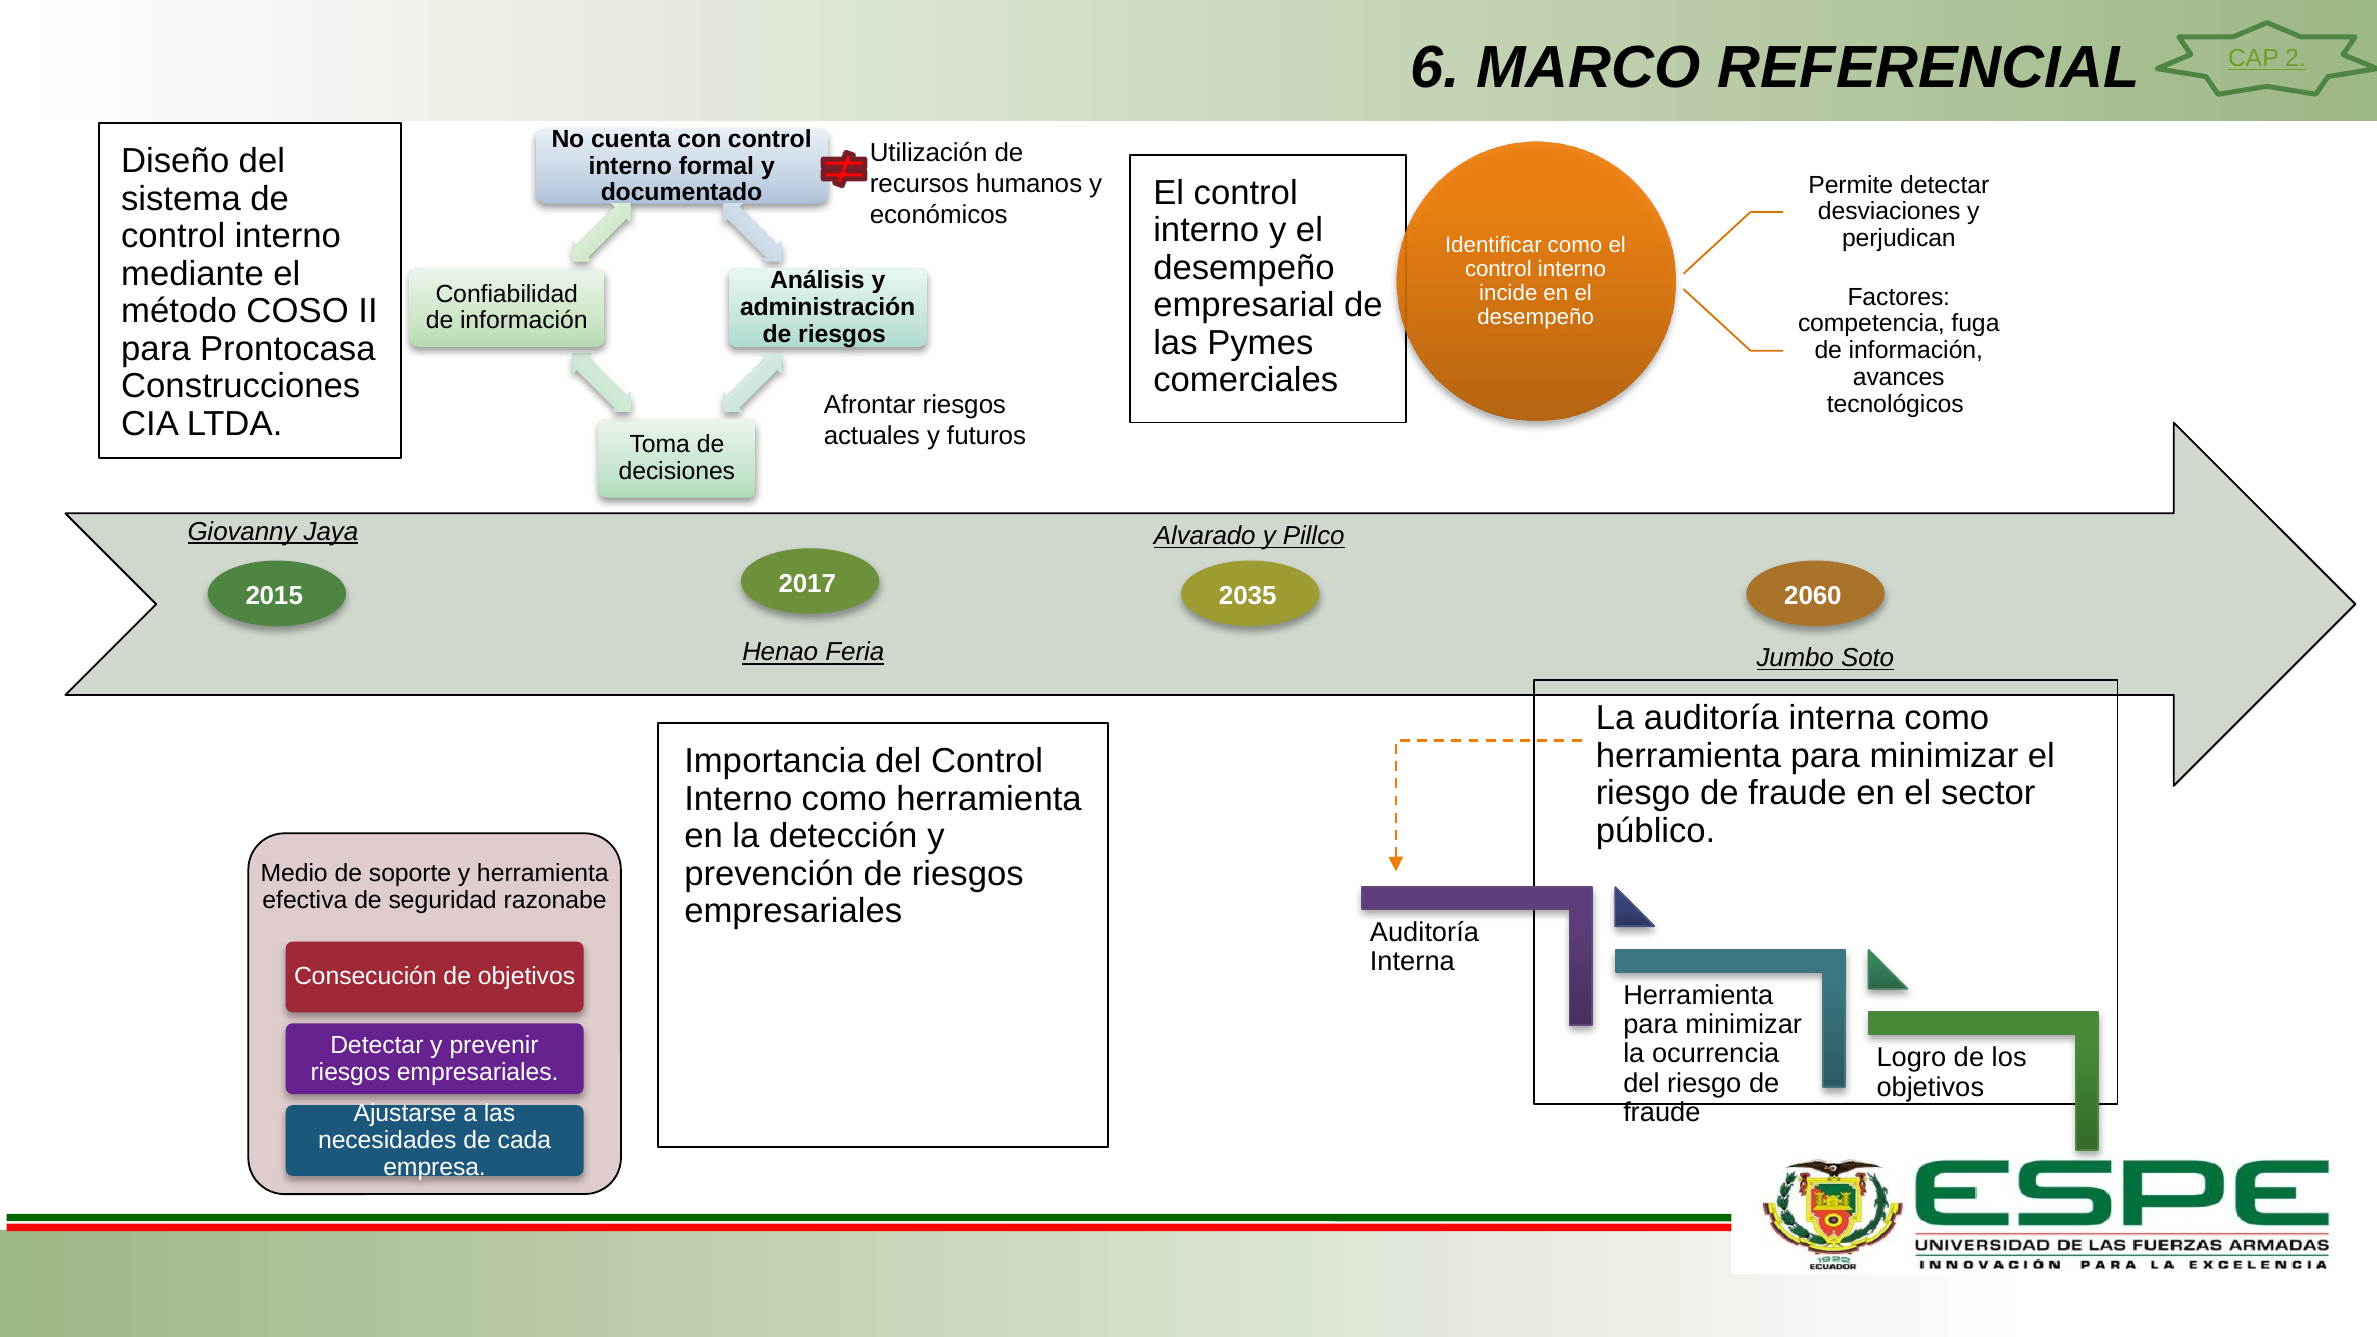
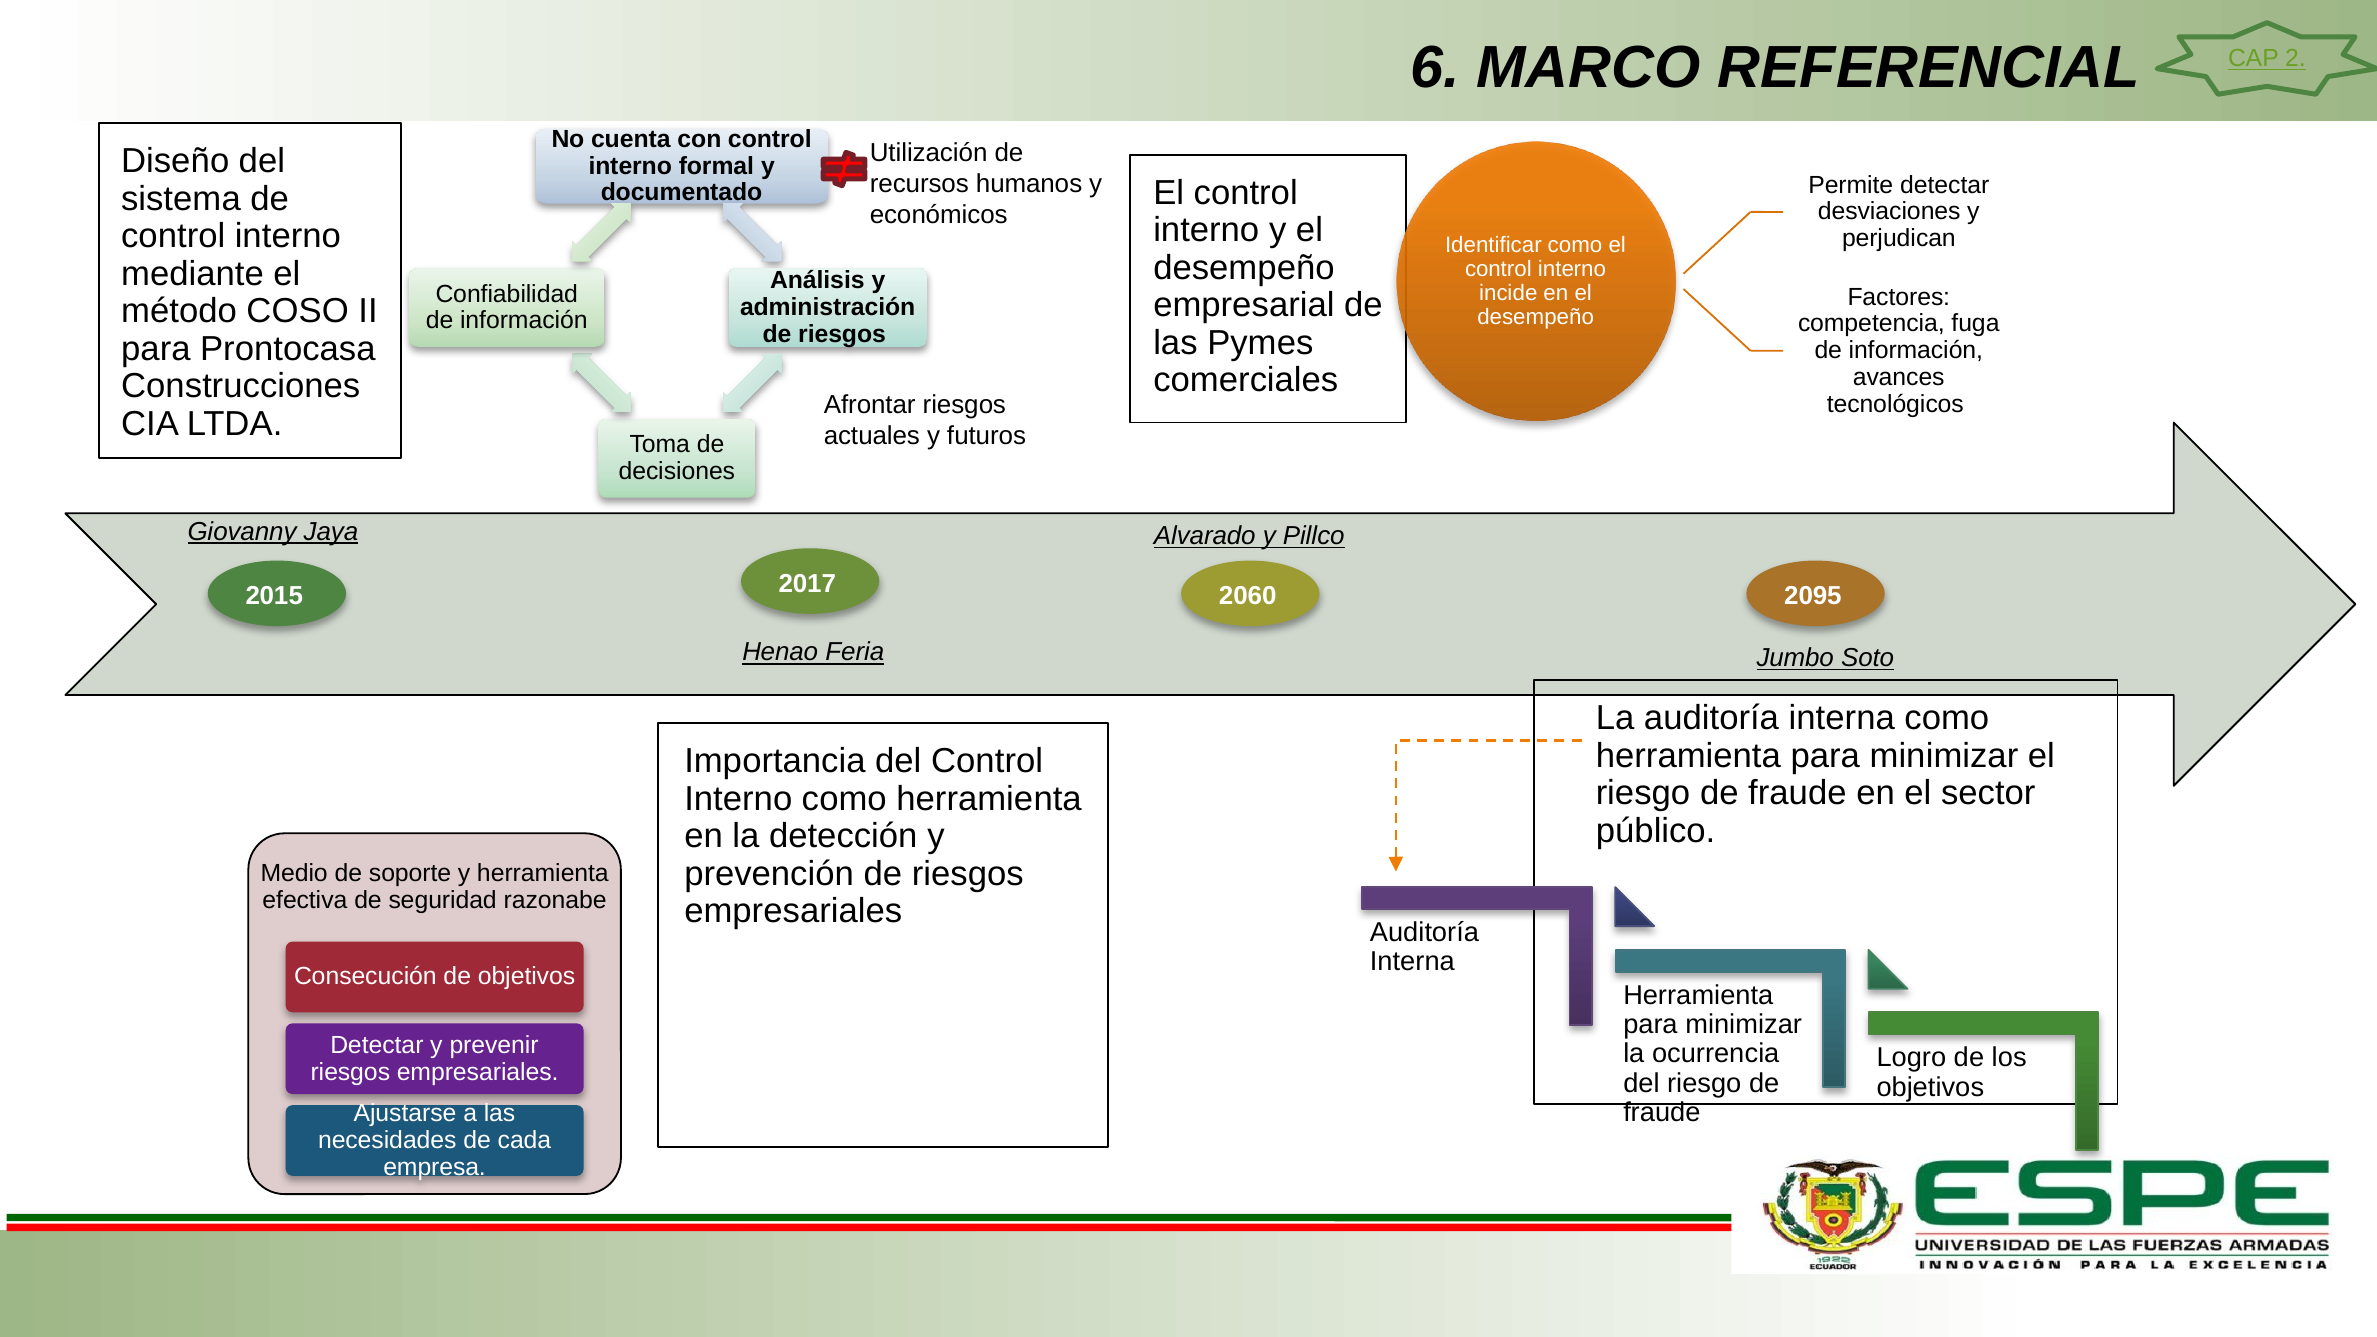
2035: 2035 -> 2060 (1248, 596)
2060: 2060 -> 2095 (1813, 596)
